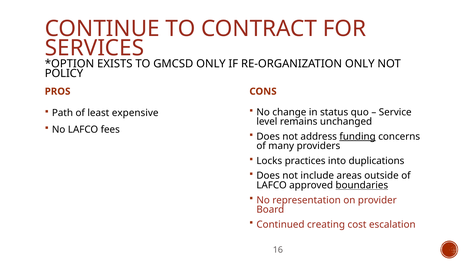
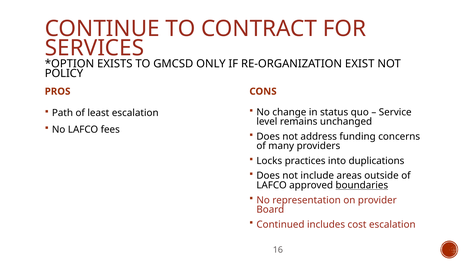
RE-ORGANIZATION ONLY: ONLY -> EXIST (360, 64)
least expensive: expensive -> escalation (135, 113)
funding underline: present -> none (358, 137)
creating: creating -> includes (326, 224)
